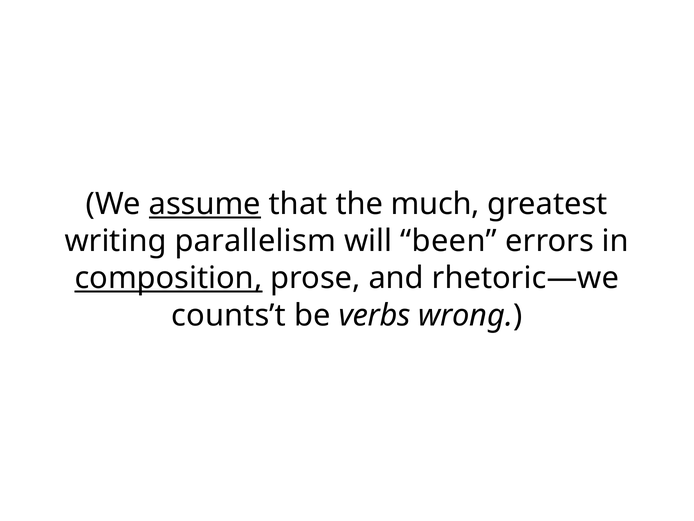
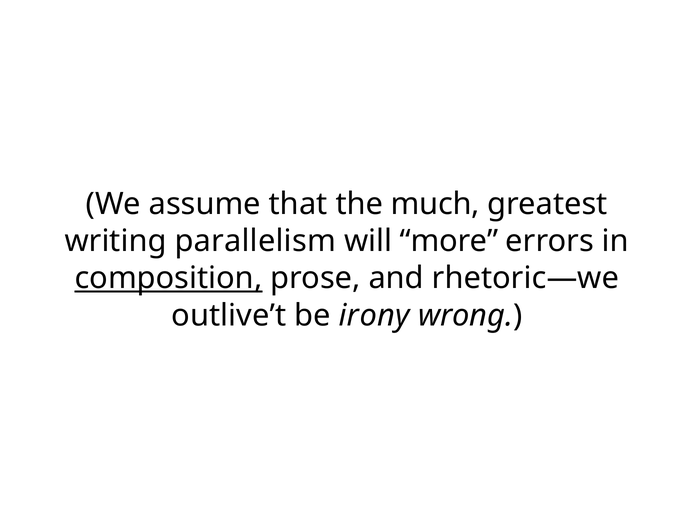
assume underline: present -> none (205, 204)
been: been -> more (449, 241)
counts’t: counts’t -> outlive’t (229, 315)
verbs: verbs -> irony (374, 315)
